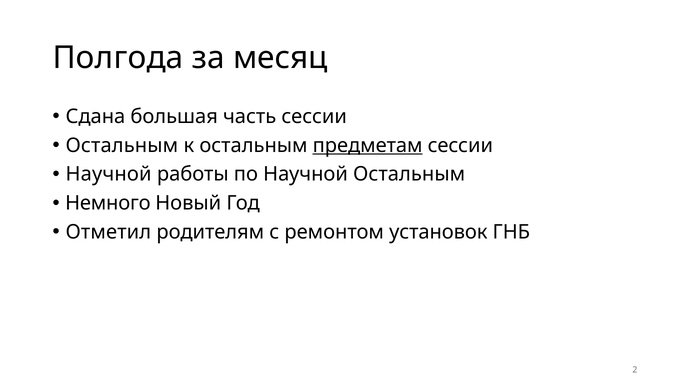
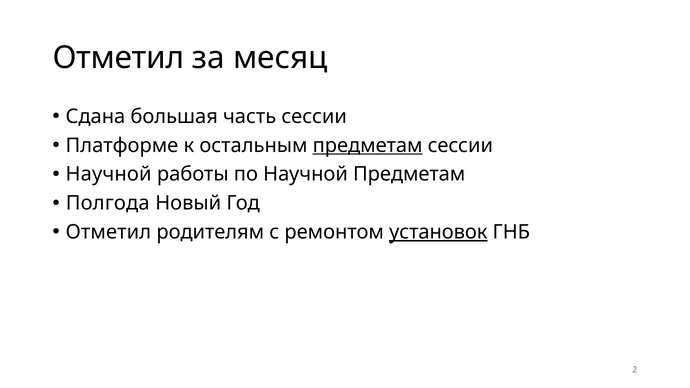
Полгода: Полгода -> Отметил (118, 58)
Остальным: Остальным -> Платформе (122, 146)
Научной Остальным: Остальным -> Предметам (409, 174)
Немного: Немного -> Полгода (108, 203)
установок underline: none -> present (438, 232)
